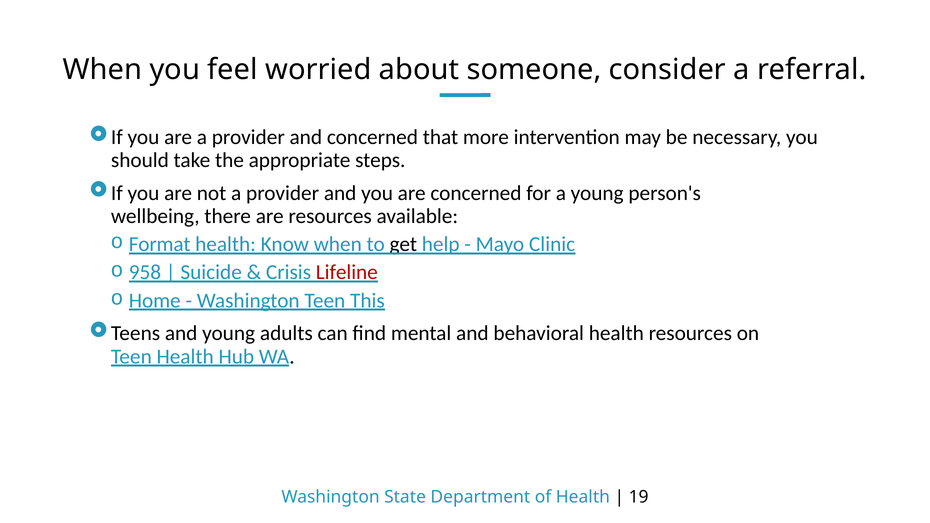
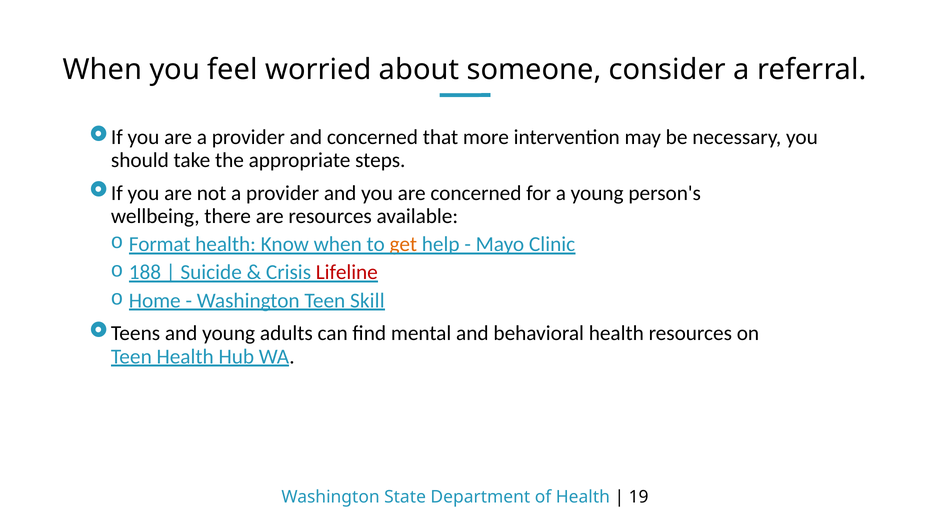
get colour: black -> orange (403, 244)
958: 958 -> 188 (145, 272)
This: This -> Skill (367, 301)
